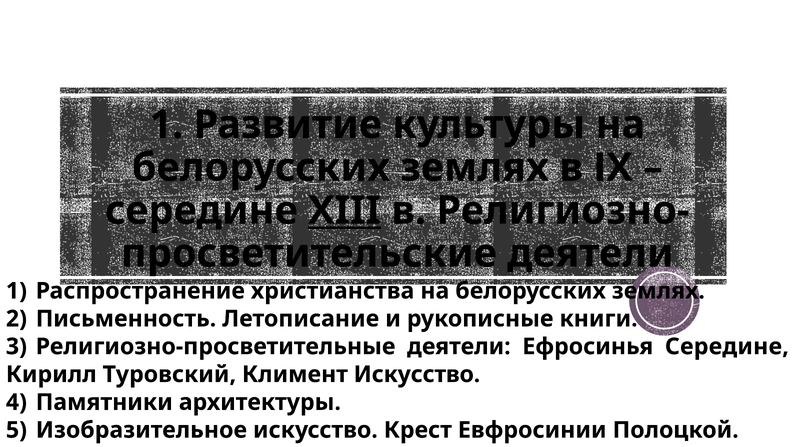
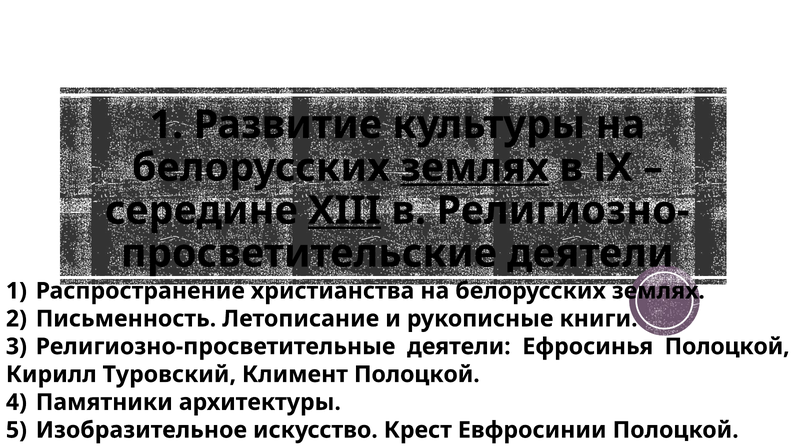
землях underline: none -> present (475, 168)
Ефросинья Середине: Середине -> Полоцкой (727, 347)
Климент Искусство: Искусство -> Полоцкой (417, 375)
